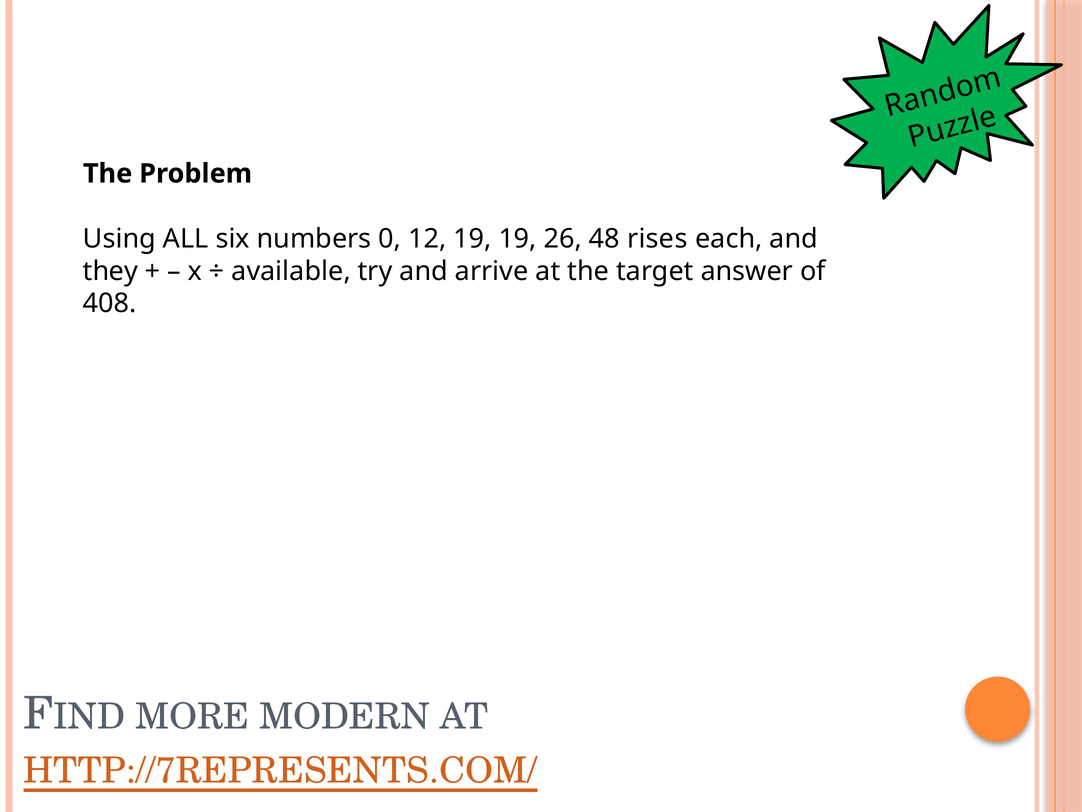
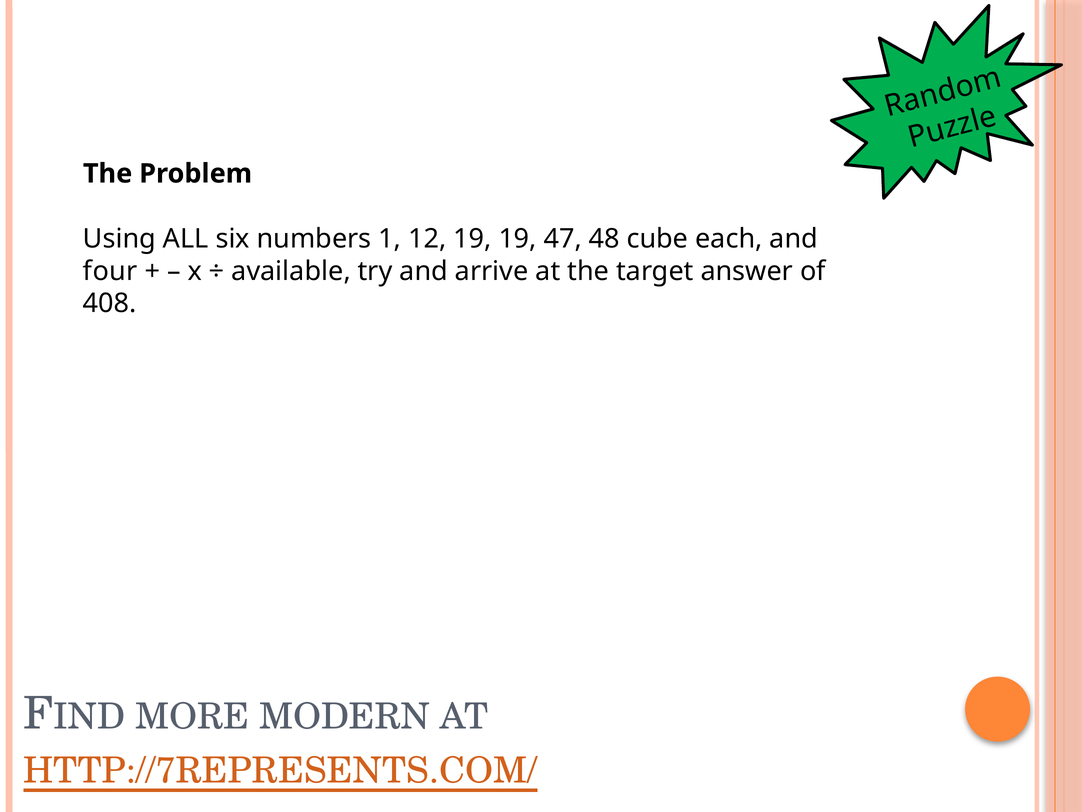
0: 0 -> 1 (390, 238)
26: 26 -> 47 (563, 238)
rises: rises -> cube (657, 238)
they: they -> four (110, 271)
